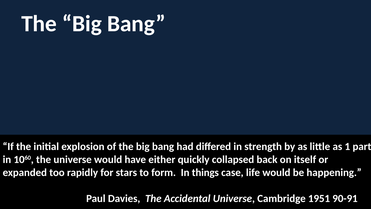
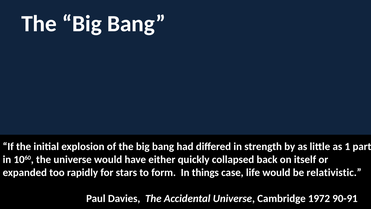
happening: happening -> relativistic (334, 172)
1951: 1951 -> 1972 (319, 198)
